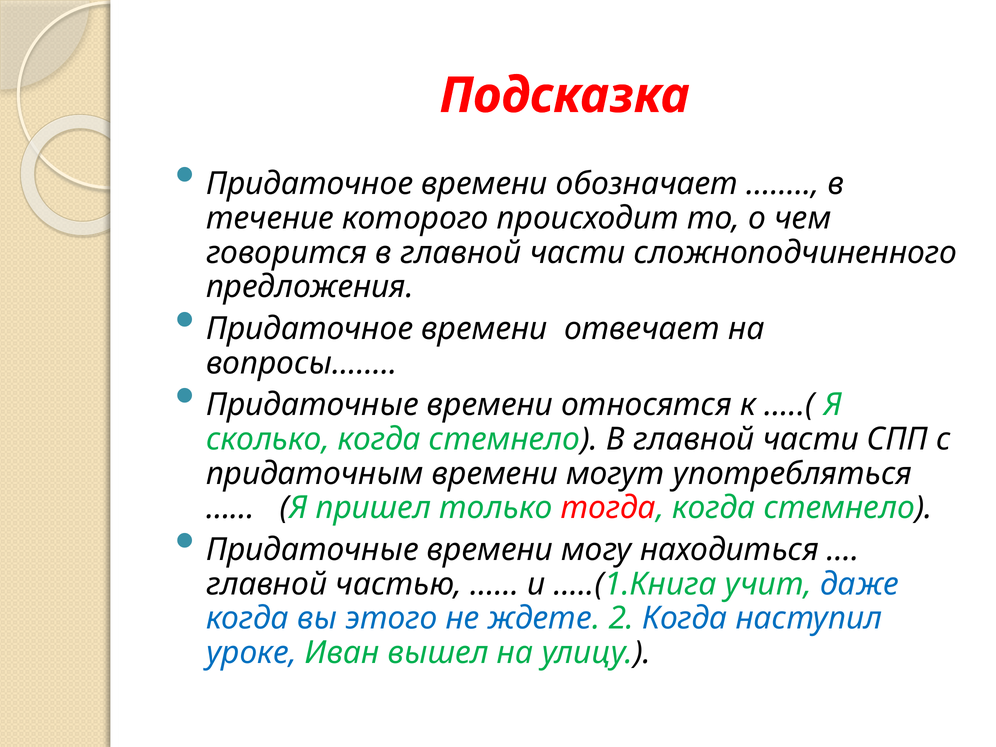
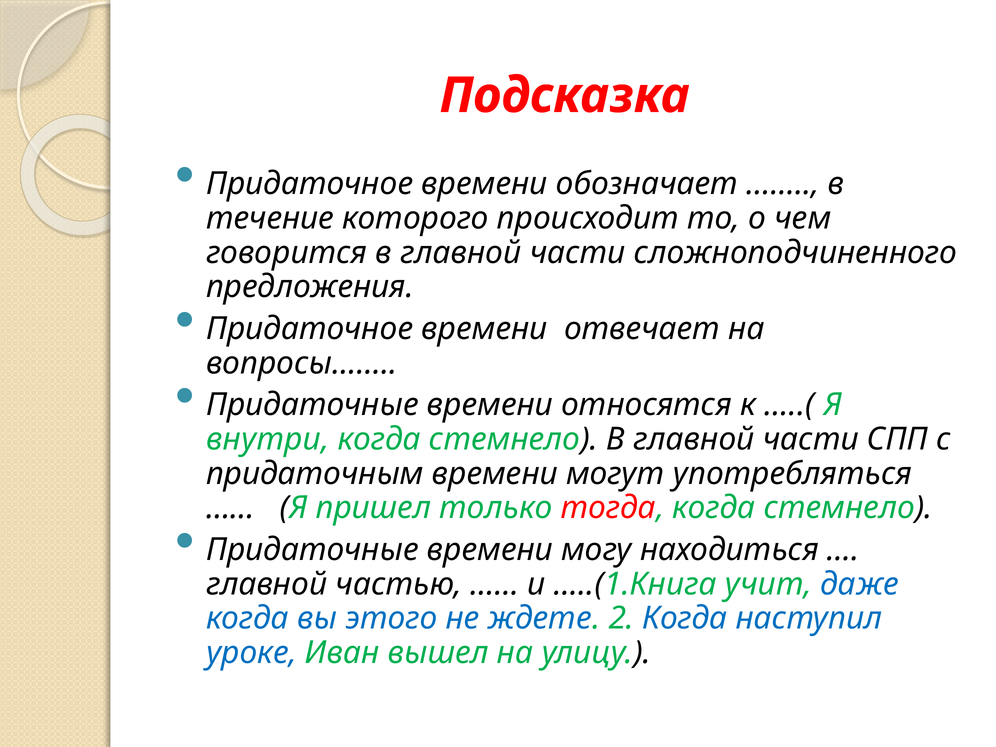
сколько: сколько -> внутри (268, 439)
